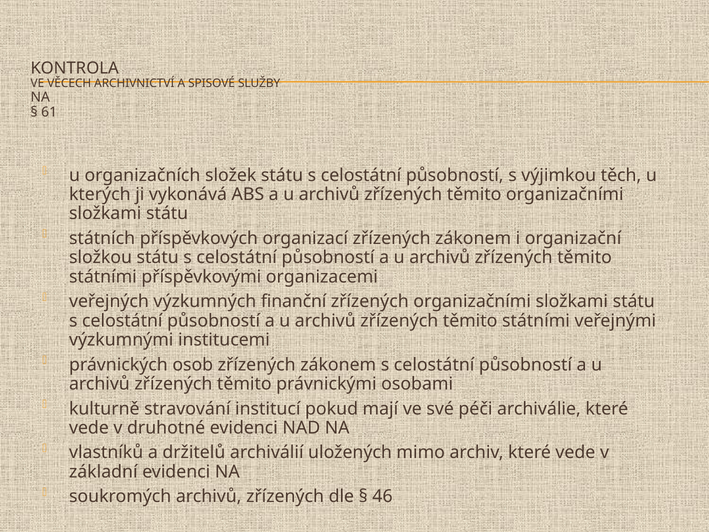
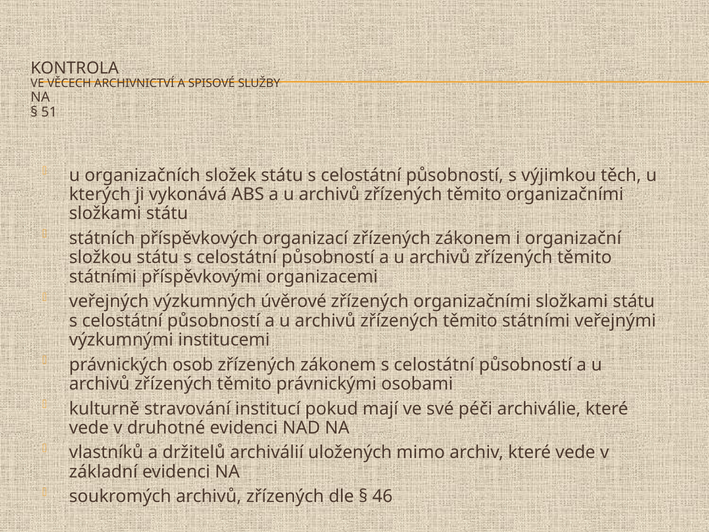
61: 61 -> 51 (49, 112)
finanční: finanční -> úvěrové (294, 301)
